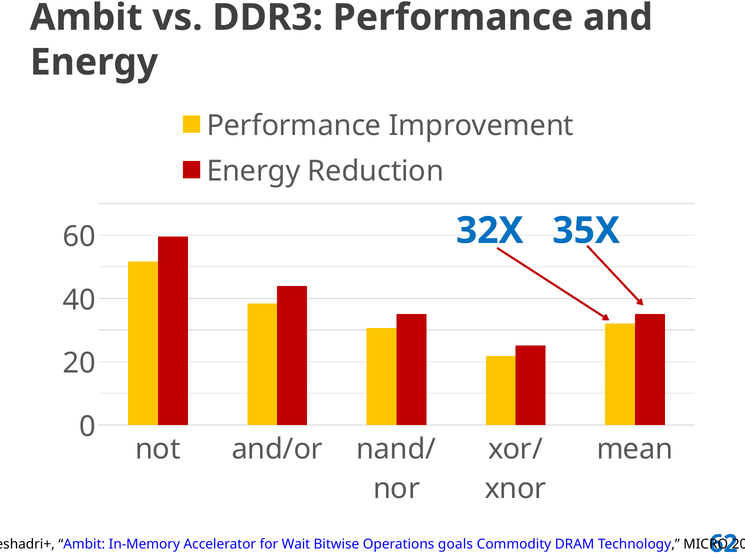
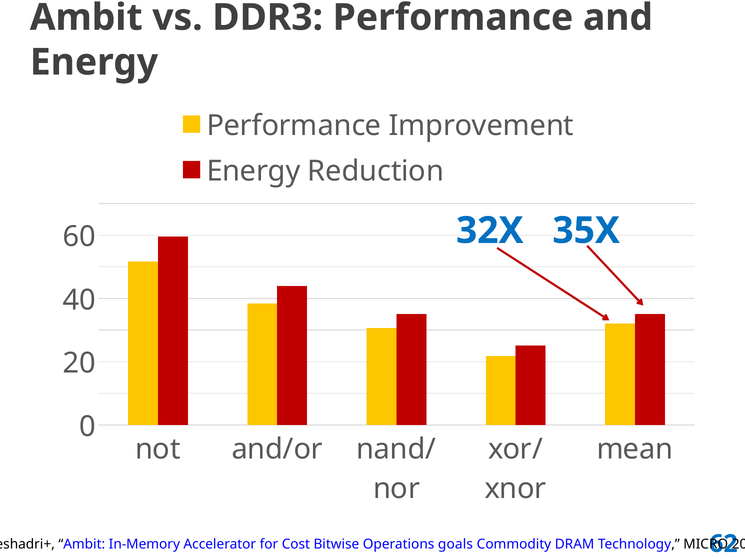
Wait: Wait -> Cost (296, 544)
